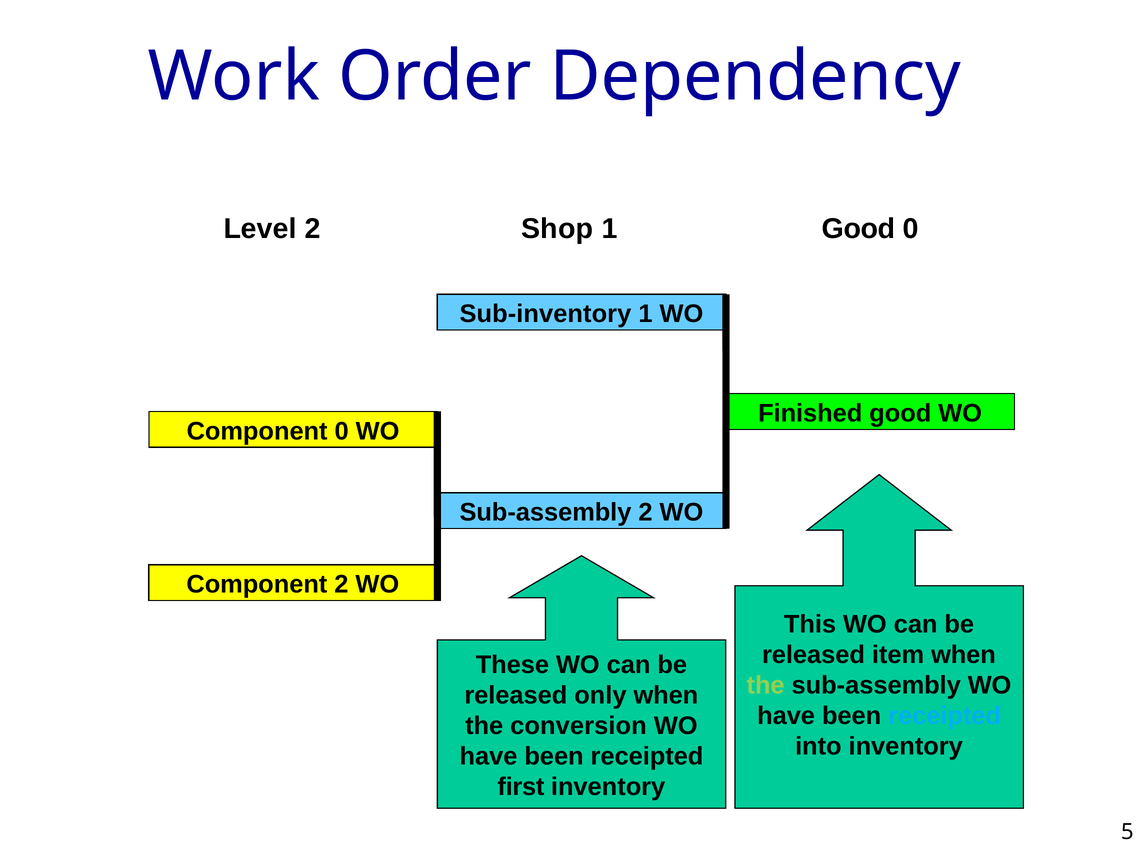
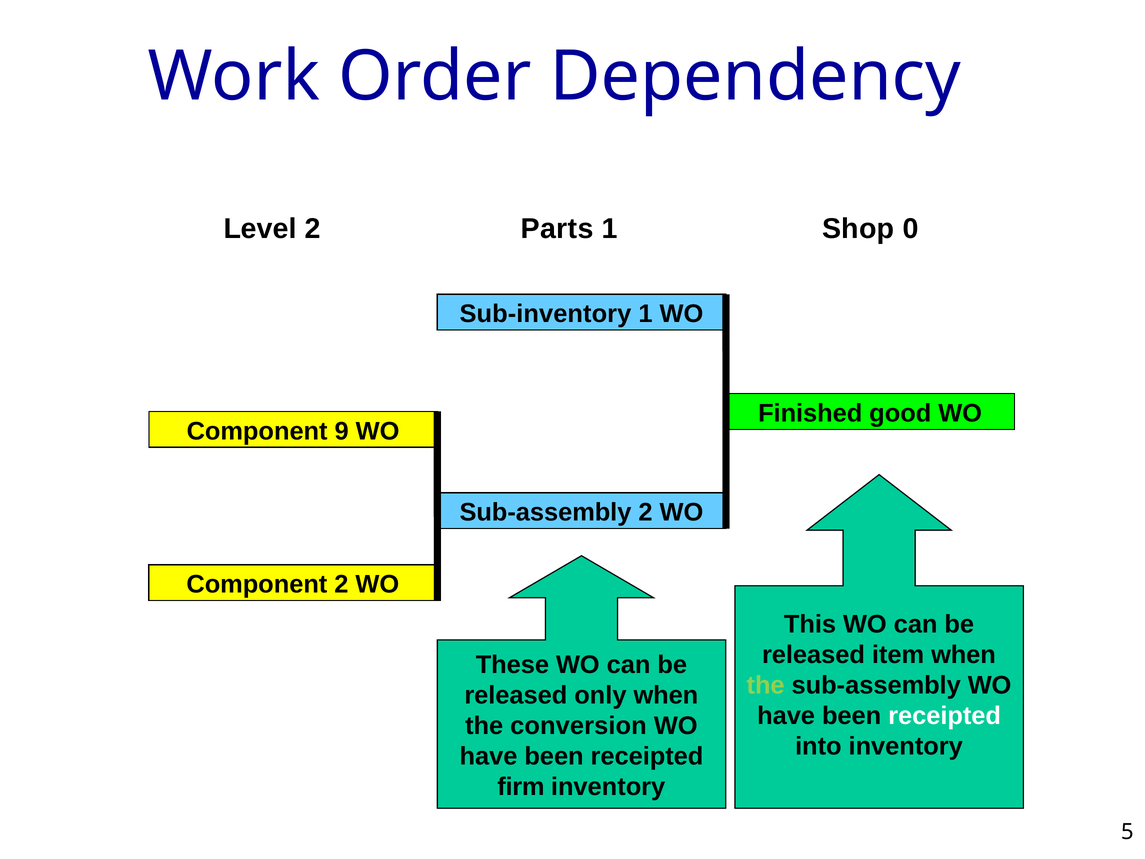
Shop: Shop -> Parts (557, 229)
Good: Good -> Shop (858, 229)
Component 0: 0 -> 9 (342, 431)
receipted colour: light blue -> white (945, 716)
first: first -> firm (521, 787)
